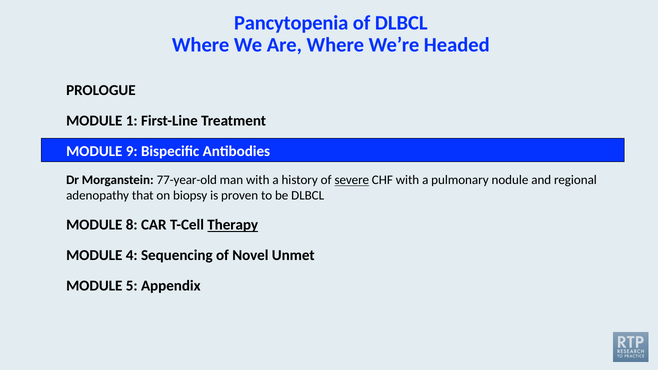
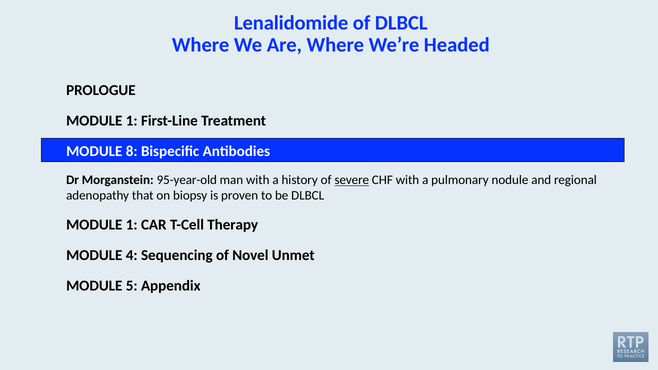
Pancytopenia: Pancytopenia -> Lenalidomide (291, 23)
9: 9 -> 8 (132, 151)
77-year-old: 77-year-old -> 95-year-old (187, 180)
8: 8 -> 1 (132, 225)
Therapy underline: present -> none (233, 225)
